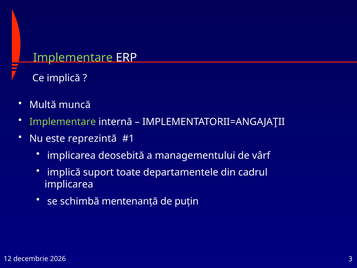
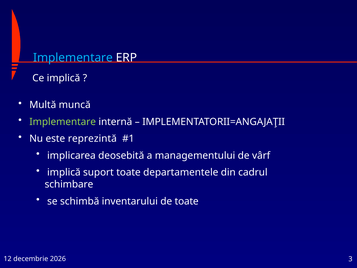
Implementare colour: light green -> light blue (73, 58)
implicarea: implicarea -> schimbare (69, 184)
mentenanţă: mentenanţă -> inventarului (130, 201)
de puţin: puţin -> toate (187, 201)
